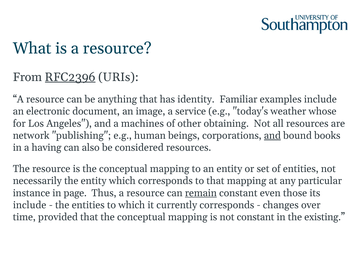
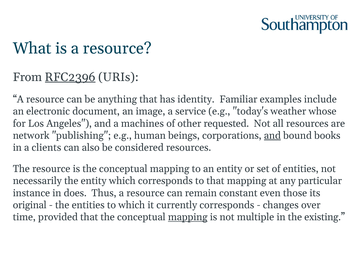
obtaining: obtaining -> requested (226, 123)
having: having -> clients (46, 147)
page: page -> does (75, 193)
remain underline: present -> none (201, 193)
include: include -> original (30, 205)
mapping underline: none -> present (188, 217)
not constant: constant -> multiple (256, 217)
